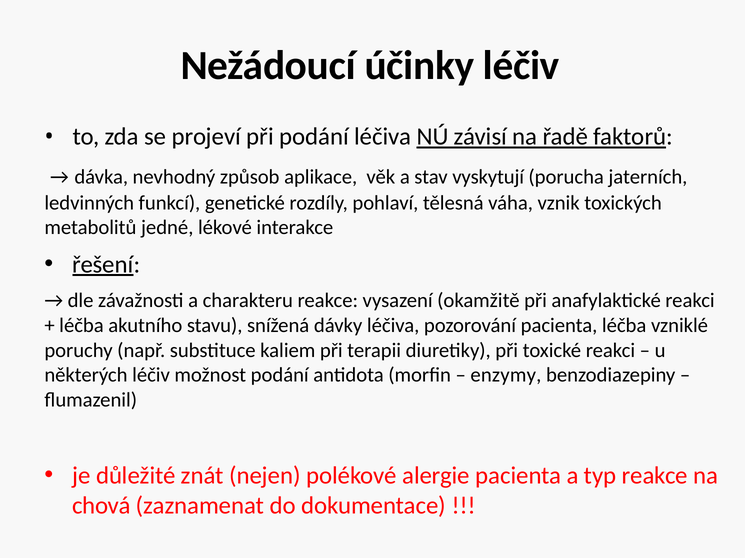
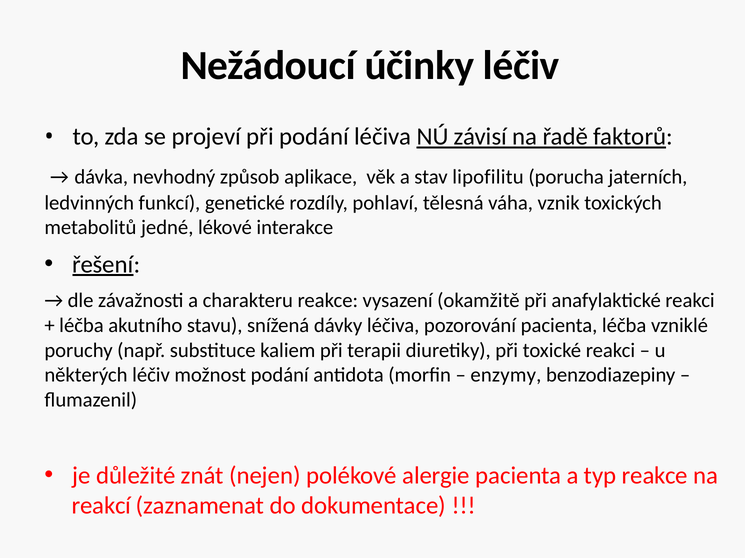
vyskytují: vyskytují -> lipofilitu (488, 177)
chová: chová -> reakcí (101, 506)
